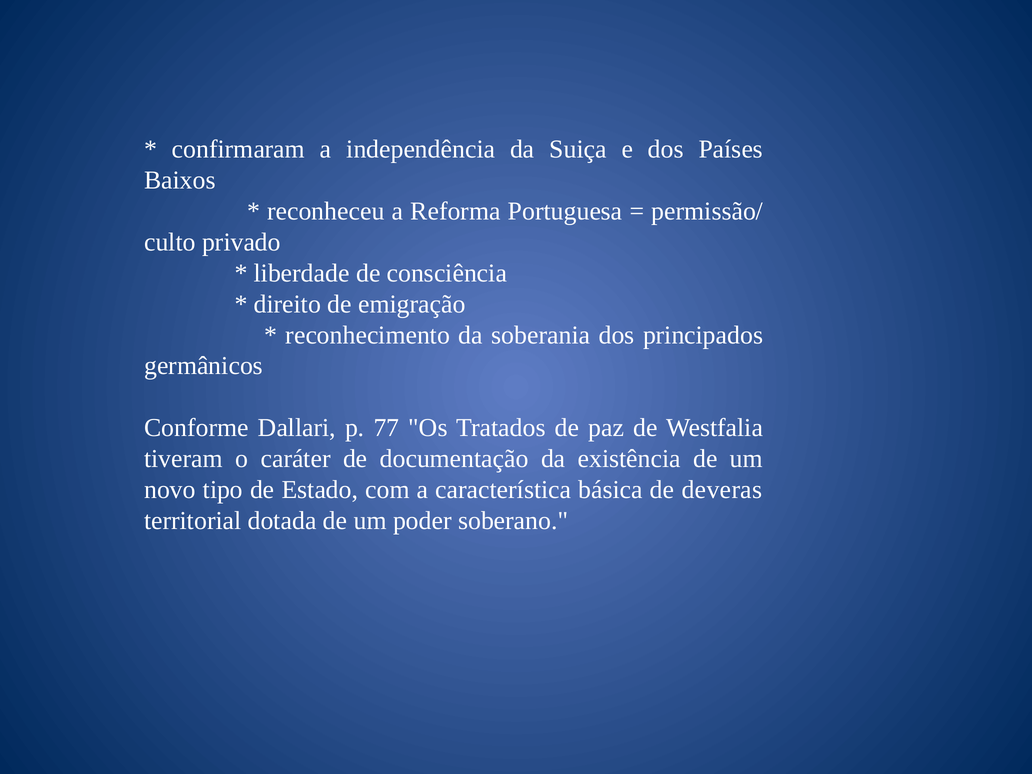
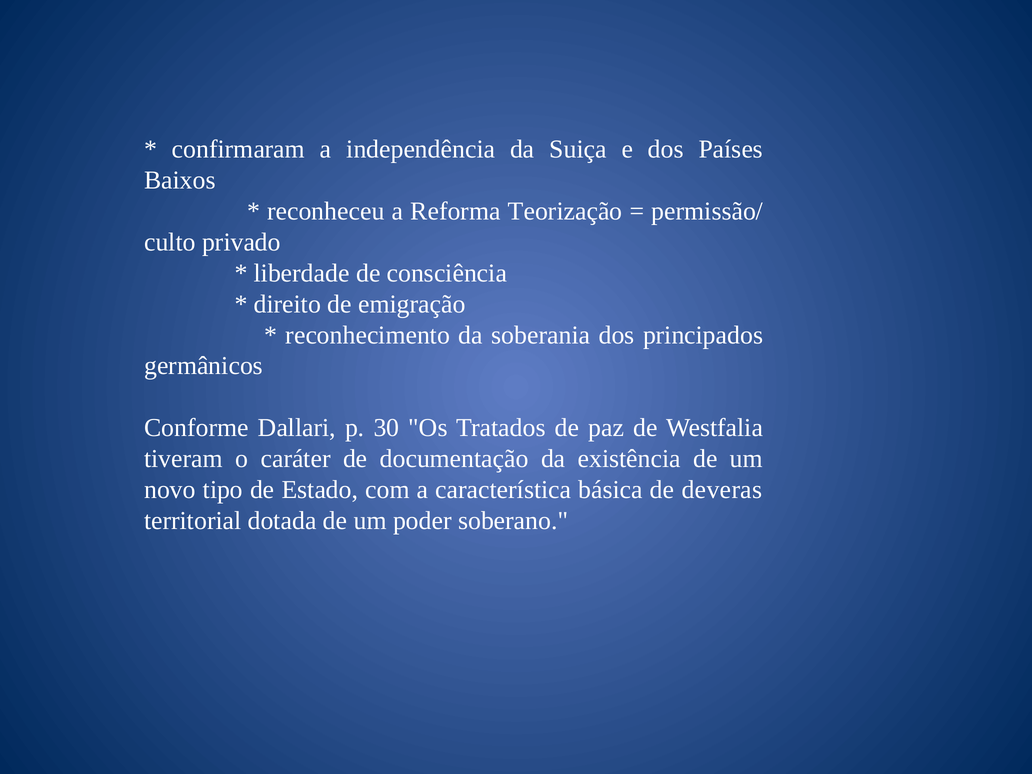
Portuguesa: Portuguesa -> Teorização (565, 211)
77: 77 -> 30 (386, 428)
